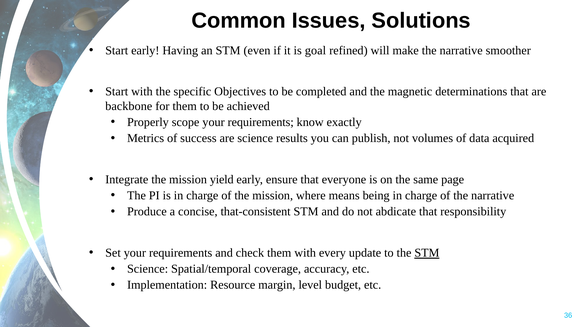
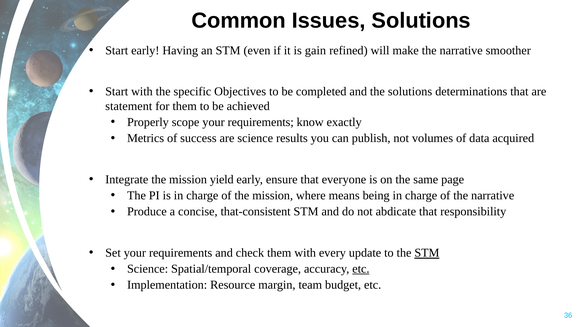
goal: goal -> gain (315, 50)
the magnetic: magnetic -> solutions (410, 92)
backbone: backbone -> statement (129, 106)
etc underline: none -> present (361, 269)
level: level -> team (310, 285)
